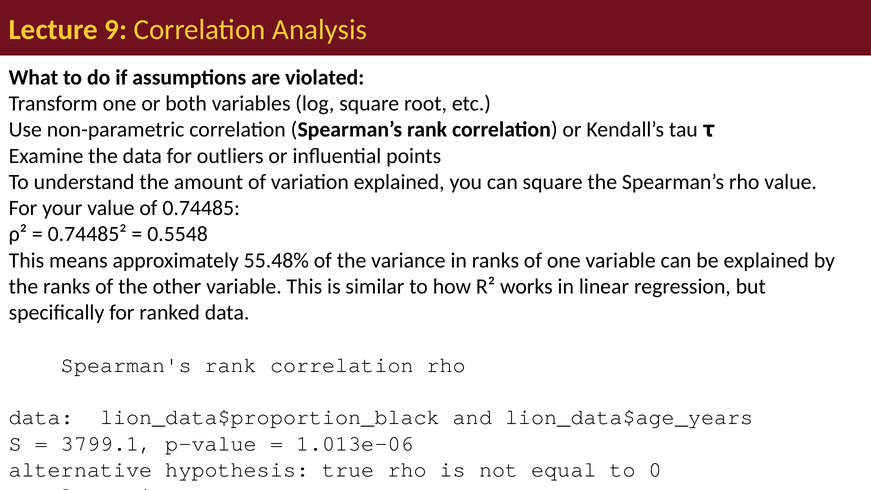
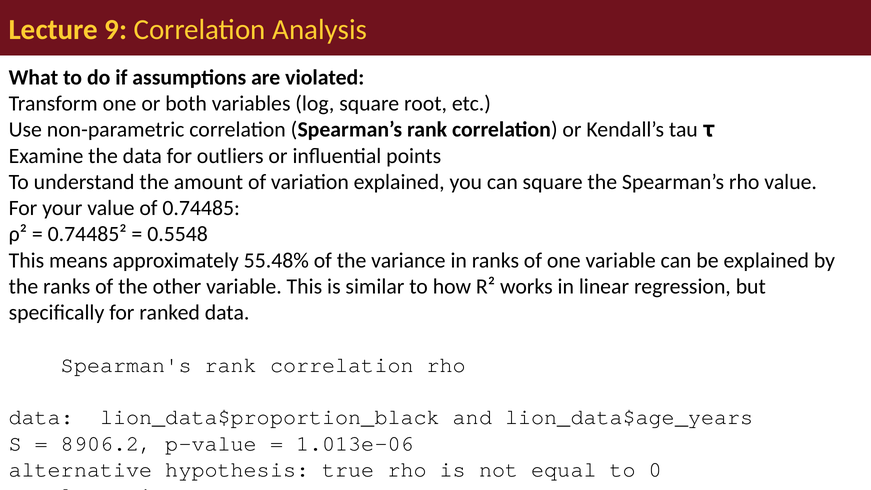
3799.1: 3799.1 -> 8906.2 (107, 443)
